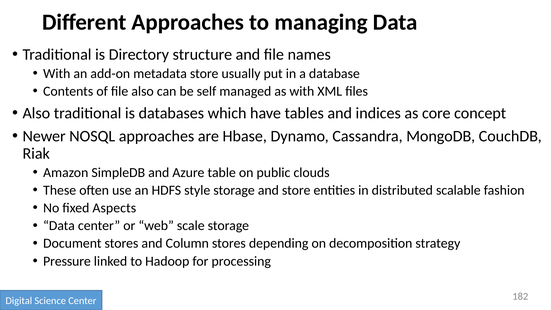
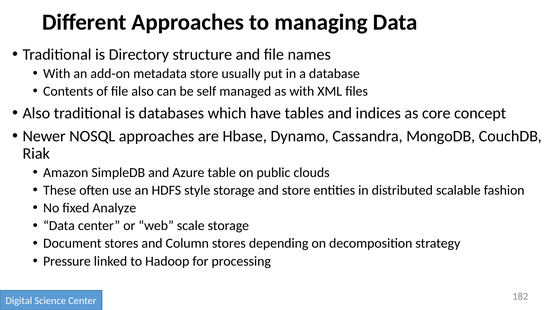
Aspects: Aspects -> Analyze (114, 208)
